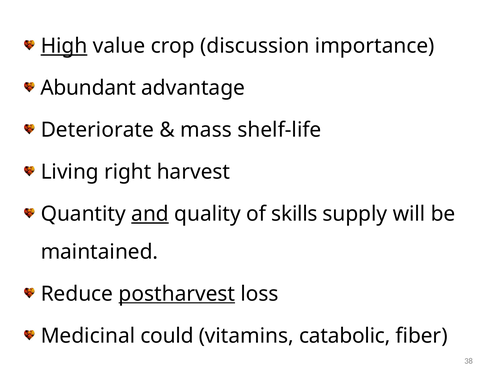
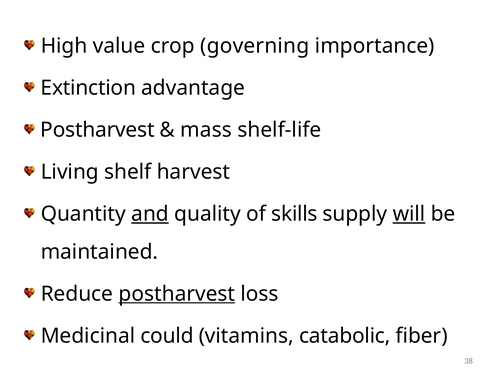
High underline: present -> none (64, 46)
discussion: discussion -> governing (255, 46)
Abundant: Abundant -> Extinction (88, 88)
Deteriorate: Deteriorate -> Postharvest (97, 130)
right: right -> shelf (128, 172)
will underline: none -> present (409, 214)
